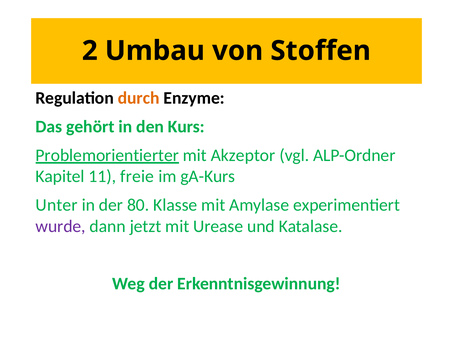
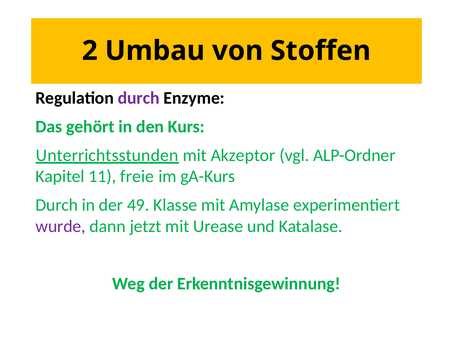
durch colour: orange -> purple (139, 98)
Problemorientierter: Problemorientierter -> Unterrichtsstunden (107, 155)
Unter: Unter -> Durch (57, 205)
80: 80 -> 49 (138, 205)
